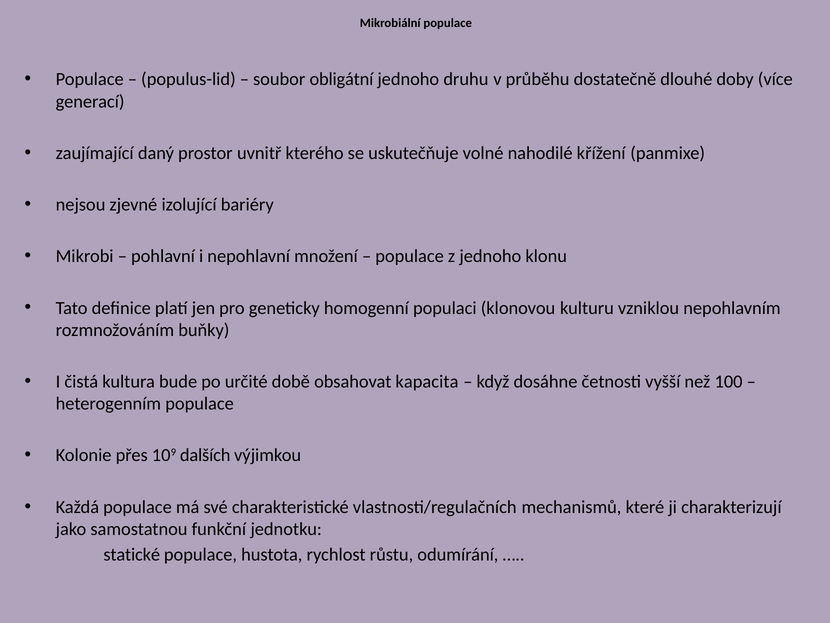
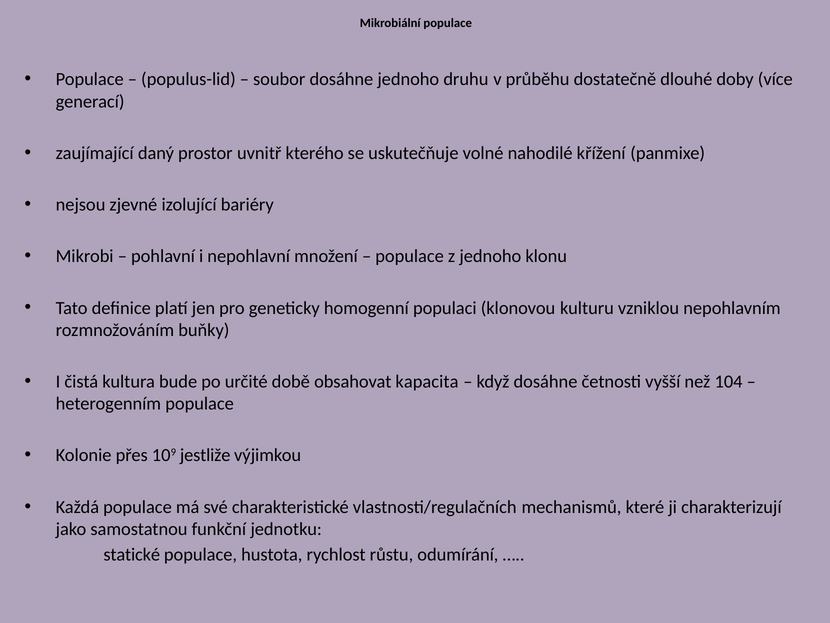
soubor obligátní: obligátní -> dosáhne (341, 79)
100: 100 -> 104 (729, 381)
dalších: dalších -> jestliže (205, 455)
